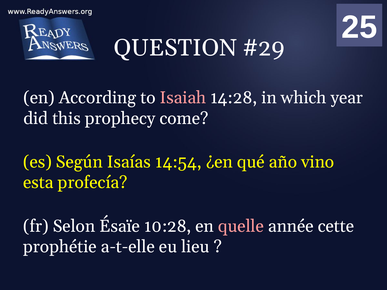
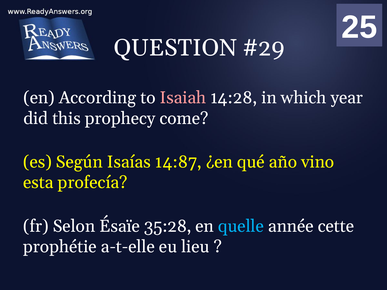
14:54: 14:54 -> 14:87 (178, 162)
10:28: 10:28 -> 35:28 (168, 226)
quelle colour: pink -> light blue (241, 226)
